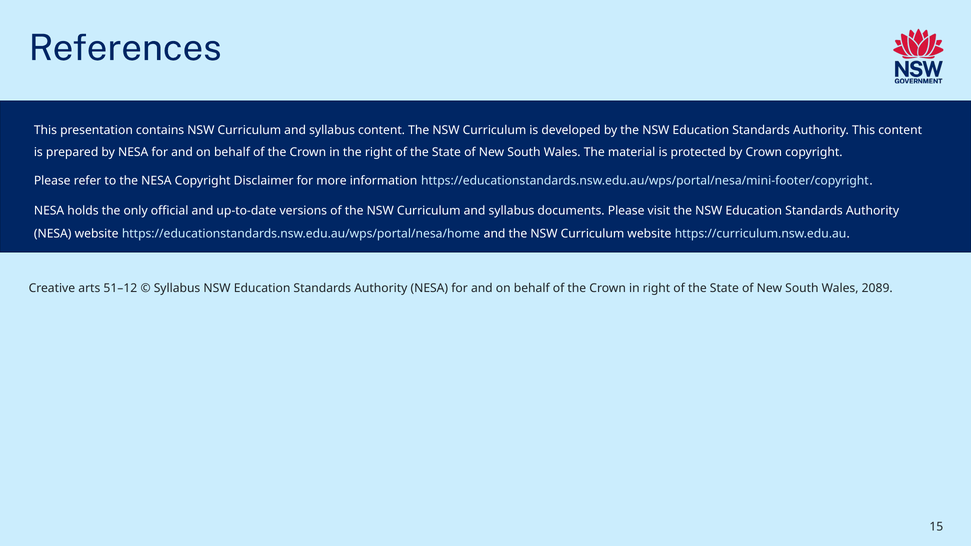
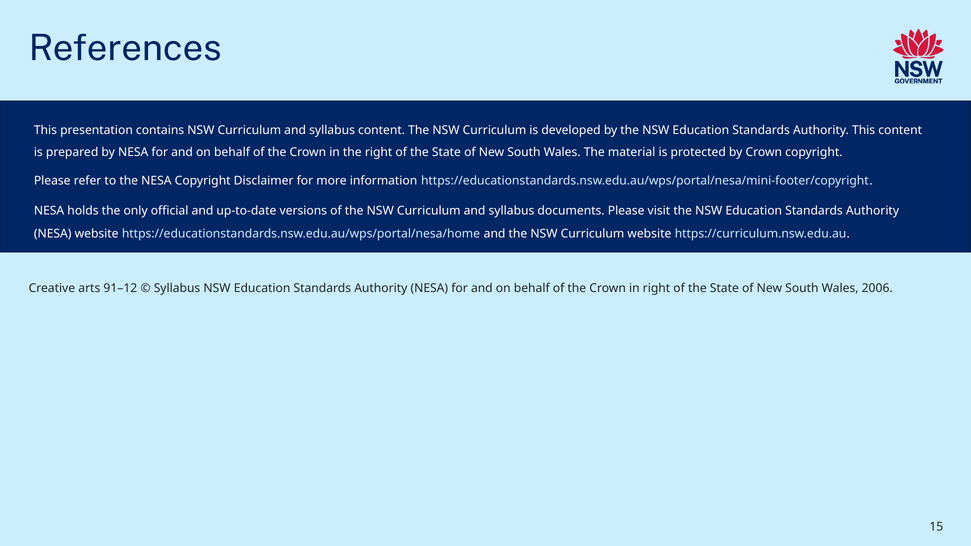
51–12: 51–12 -> 91–12 (120, 288)
2089: 2089 -> 2006 (877, 288)
